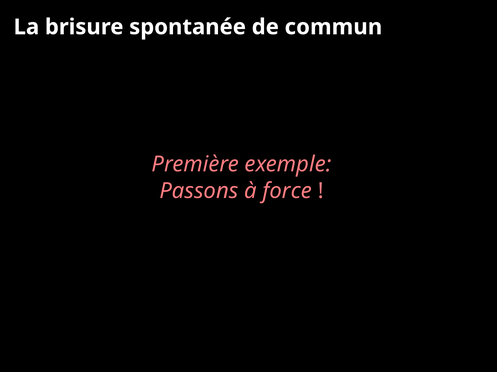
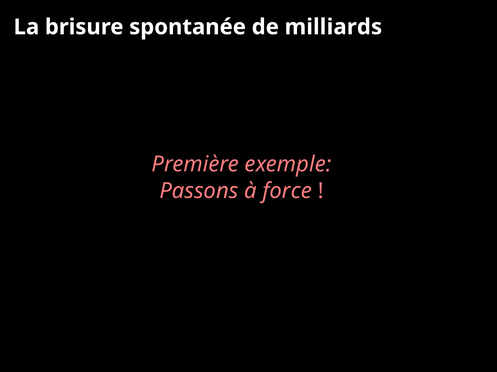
commun: commun -> milliards (333, 27)
